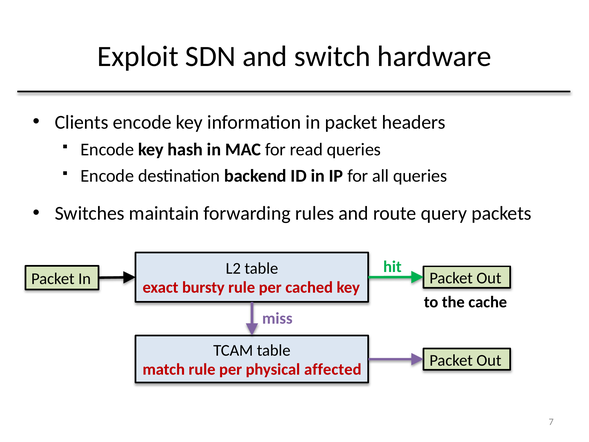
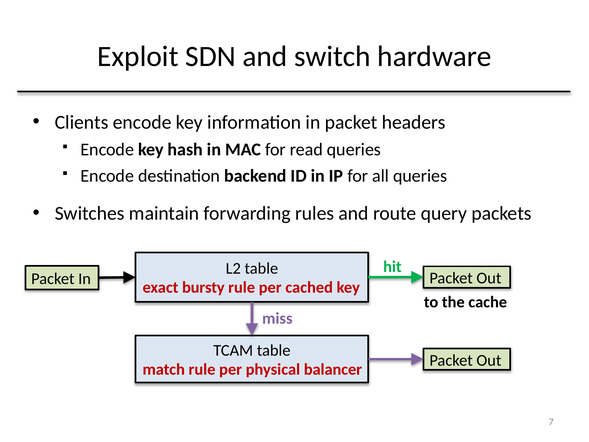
affected: affected -> balancer (333, 369)
